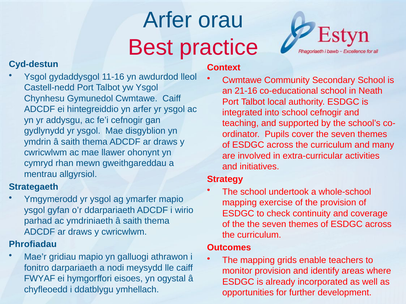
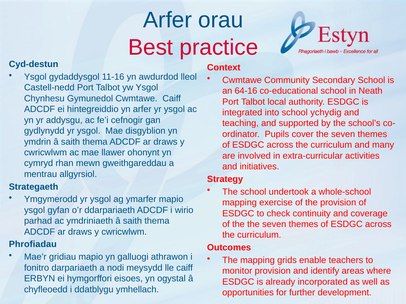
21-16: 21-16 -> 64-16 (246, 91)
school cefnogir: cefnogir -> ychydig (326, 113)
FWYAF: FWYAF -> ERBYN (40, 279)
